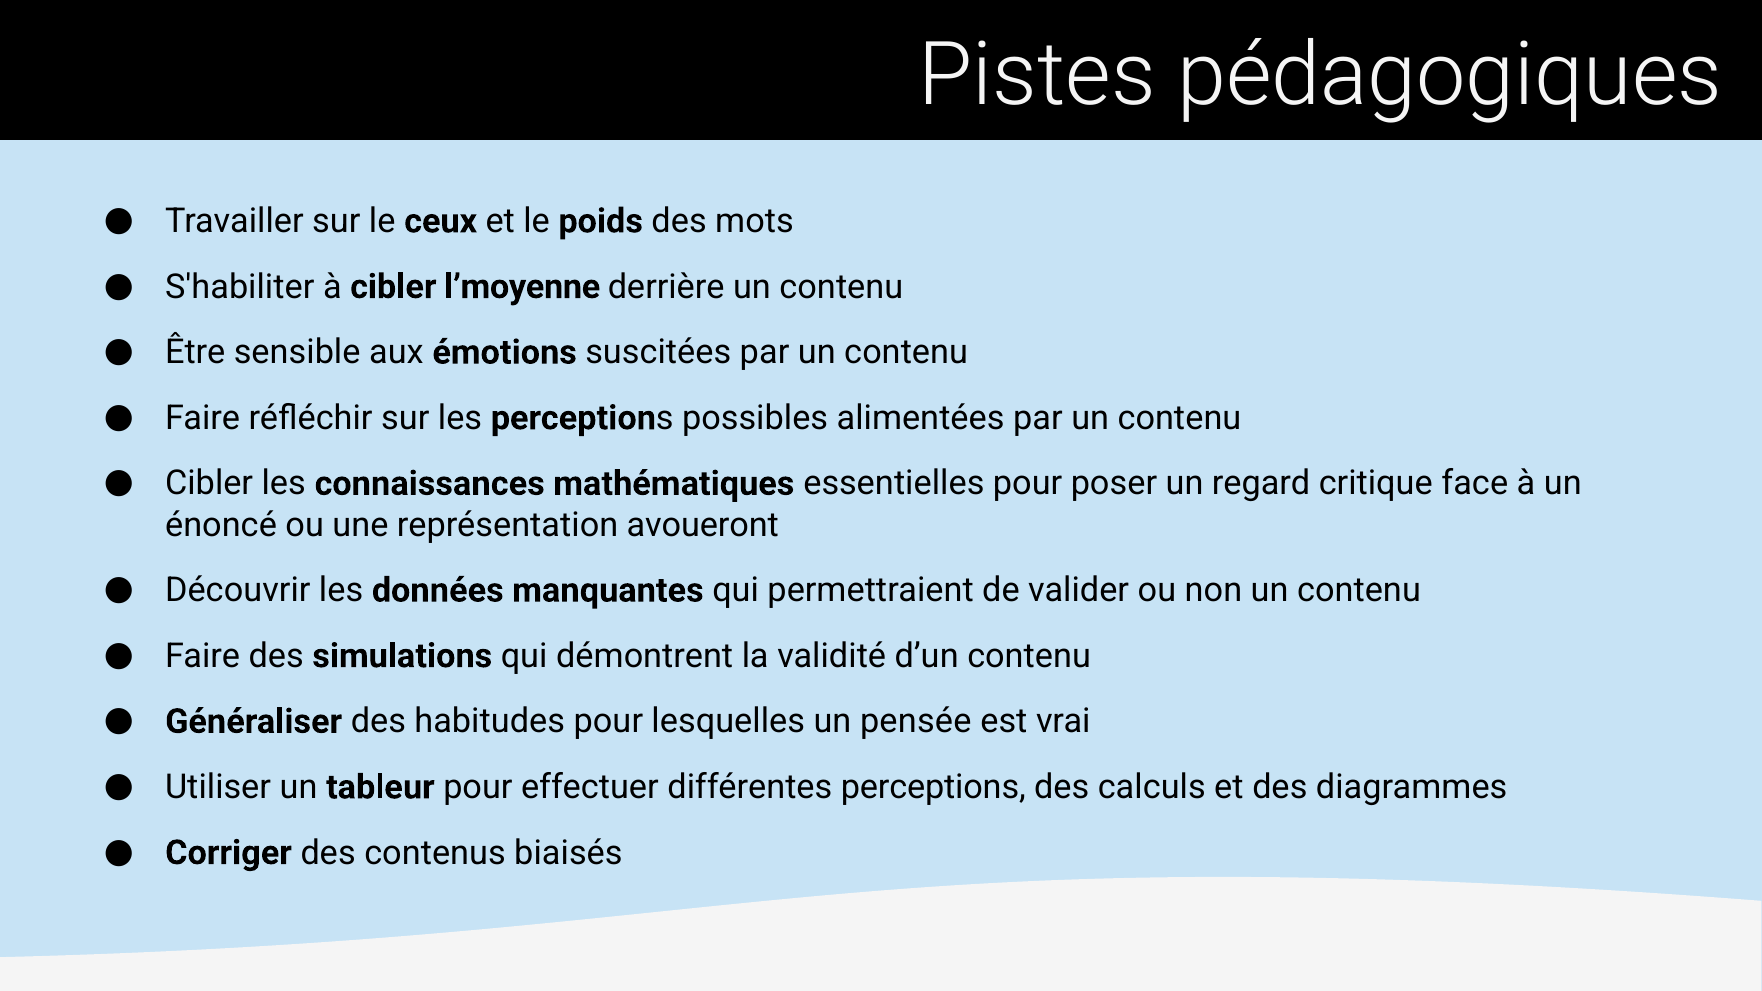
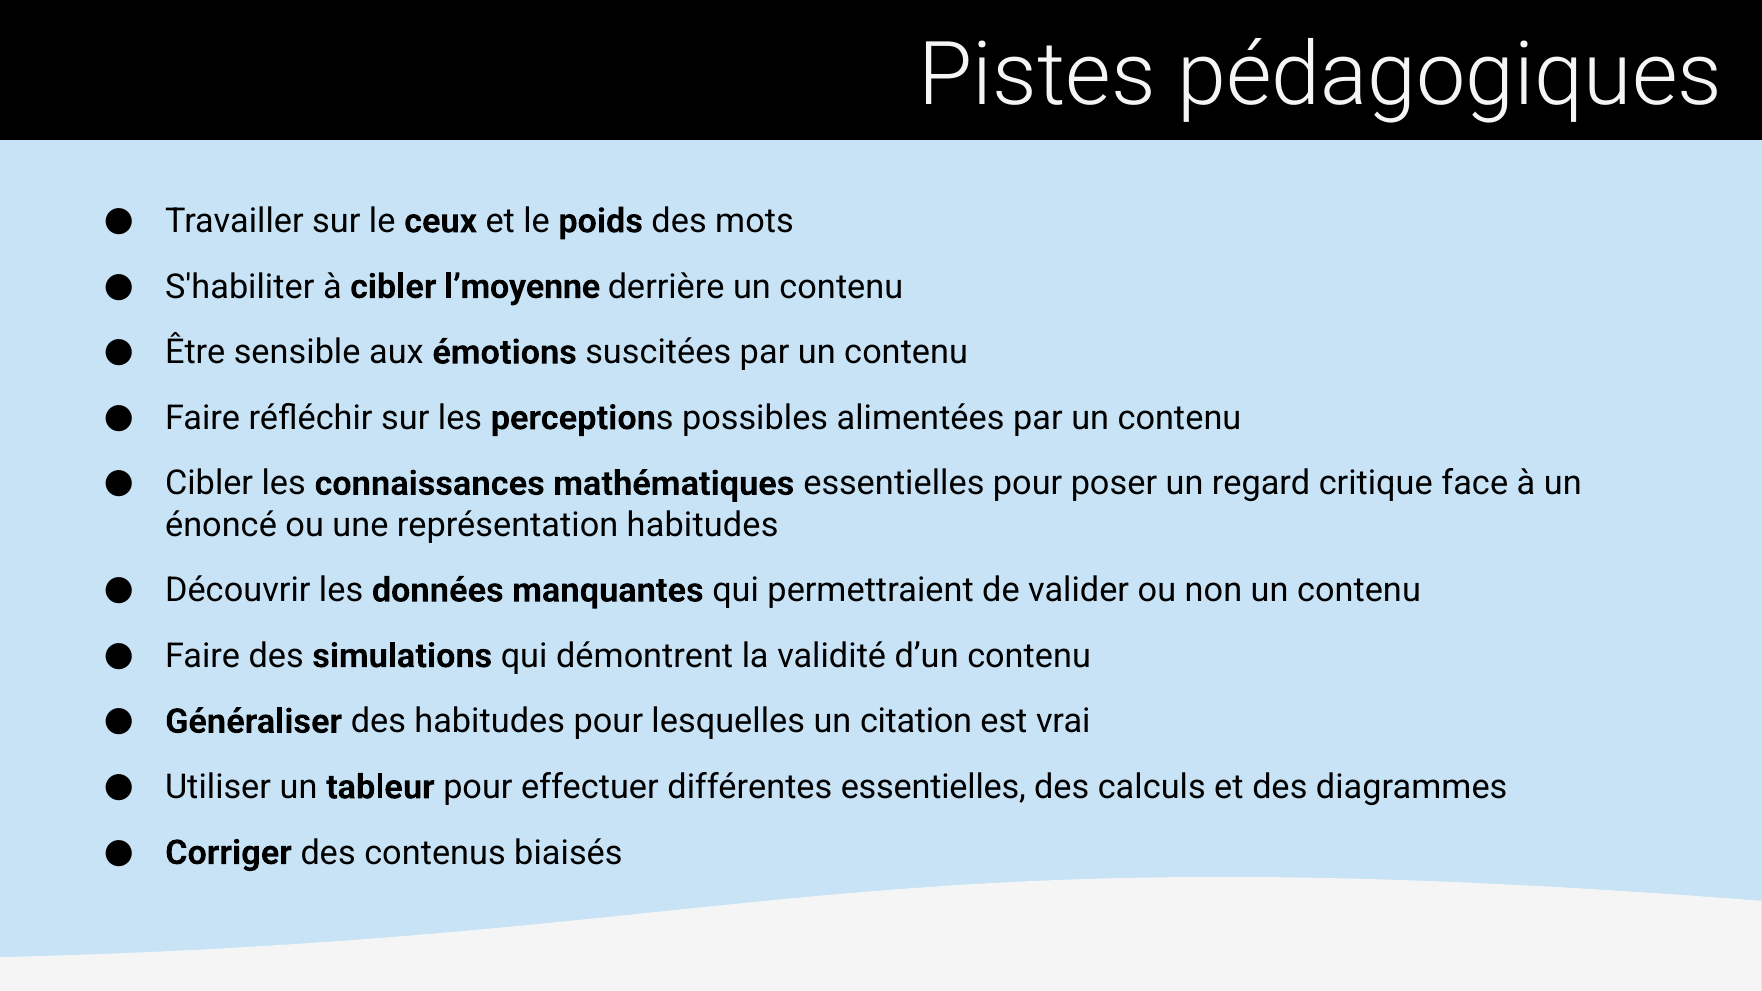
représentation avoueront: avoueront -> habitudes (703, 525)
pensée: pensée -> citation (916, 722)
différentes perceptions: perceptions -> essentielles (933, 787)
